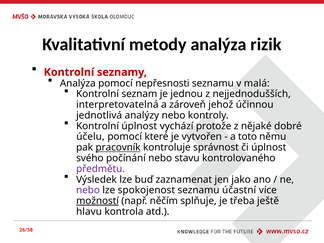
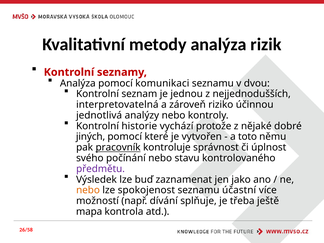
nepřesnosti: nepřesnosti -> komunikaci (162, 83)
malá: malá -> dvou (257, 83)
jehož: jehož -> riziko (221, 105)
Kontrolní úplnost: úplnost -> historie (139, 126)
účelu: účelu -> jiných (91, 137)
nebo colour: purple -> orange (88, 190)
možností underline: present -> none (97, 201)
něčím: něčím -> dívání (164, 201)
hlavu: hlavu -> mapa (89, 212)
